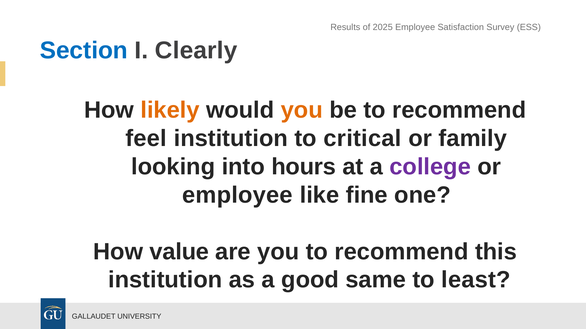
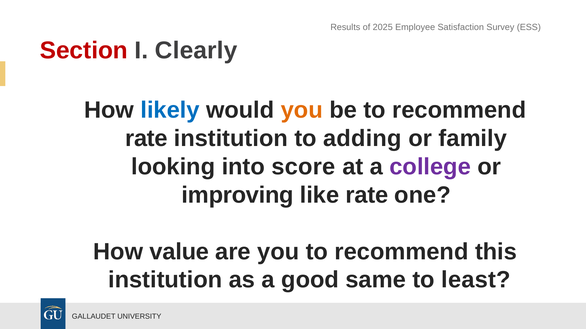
Section colour: blue -> red (84, 50)
likely colour: orange -> blue (170, 110)
feel: feel -> rate (146, 139)
critical: critical -> adding (362, 139)
hours: hours -> score (303, 167)
employee: employee -> improving (238, 195)
like fine: fine -> rate (367, 195)
